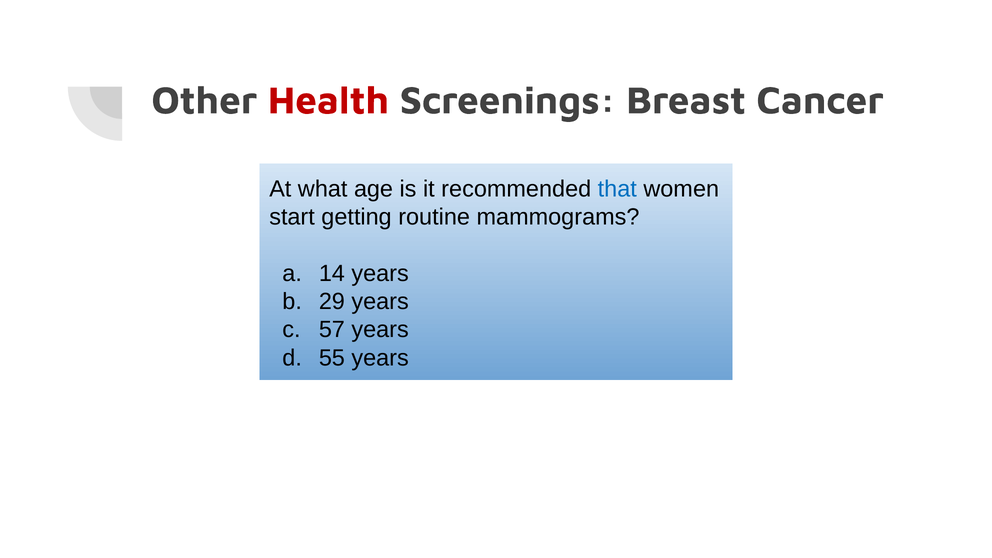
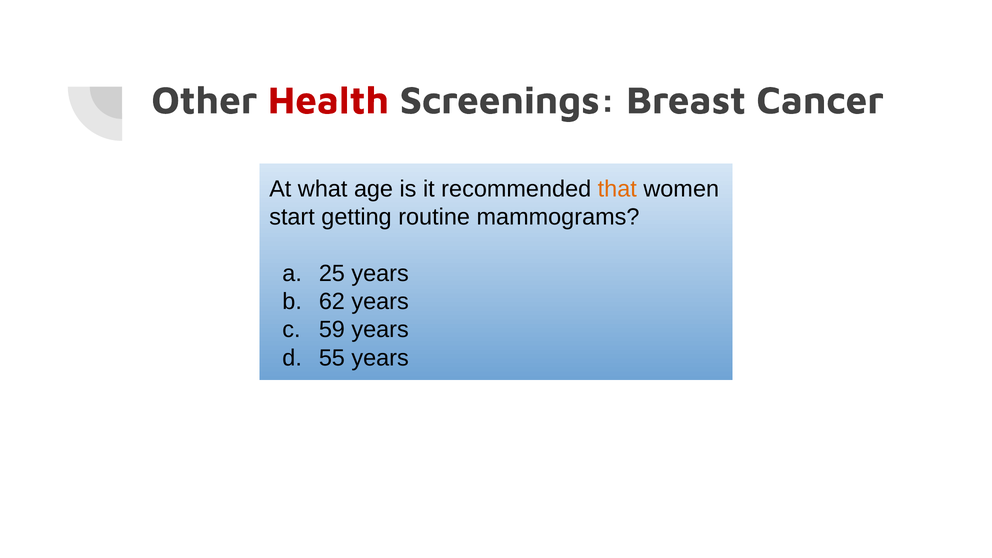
that colour: blue -> orange (617, 189)
14: 14 -> 25 (332, 273)
29: 29 -> 62 (332, 302)
57: 57 -> 59 (332, 330)
